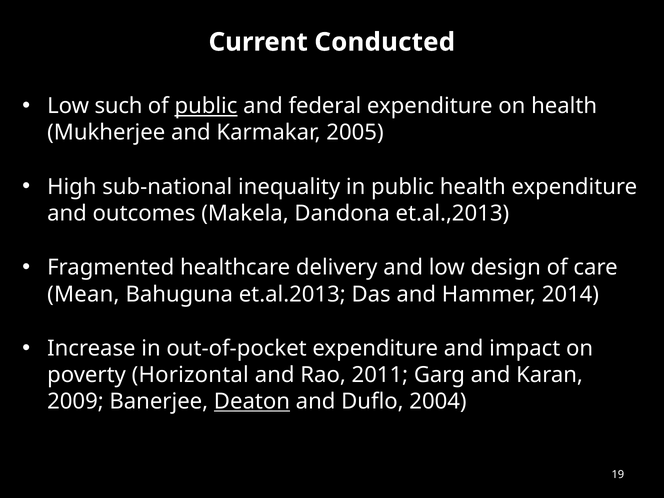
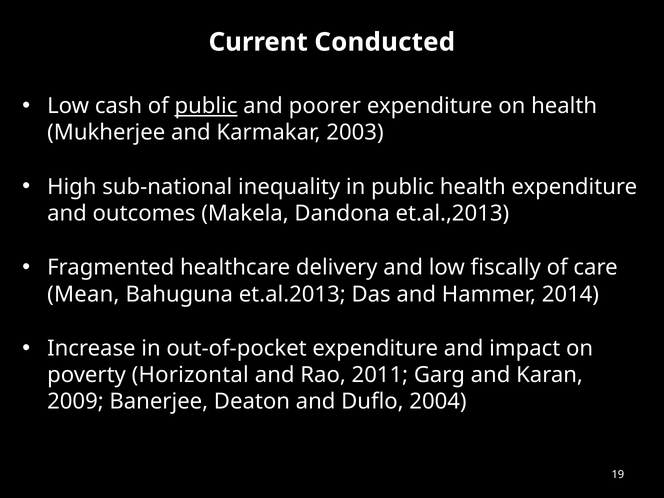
such: such -> cash (118, 106)
federal: federal -> poorer (325, 106)
2005: 2005 -> 2003 (355, 133)
design: design -> fiscally (506, 268)
Deaton underline: present -> none (252, 402)
